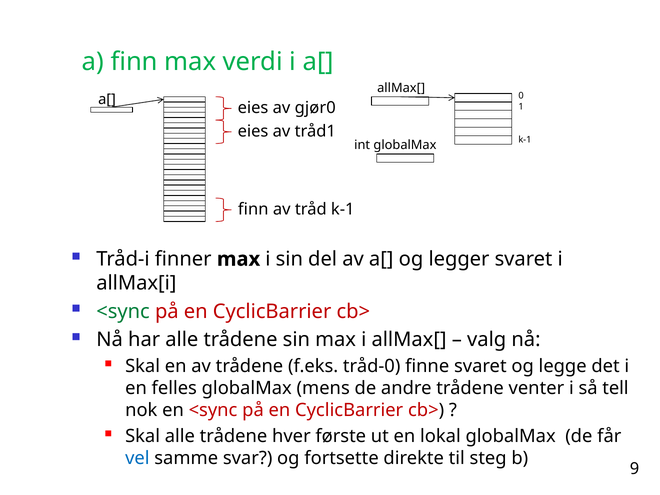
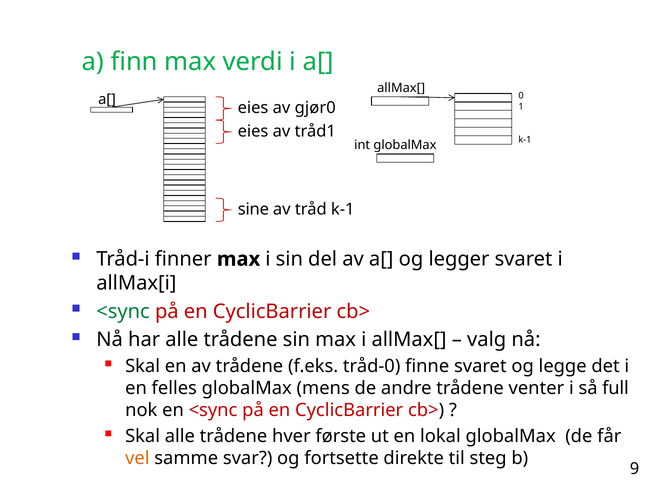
finn: finn -> sine (253, 209)
tell: tell -> full (615, 388)
vel colour: blue -> orange (137, 458)
